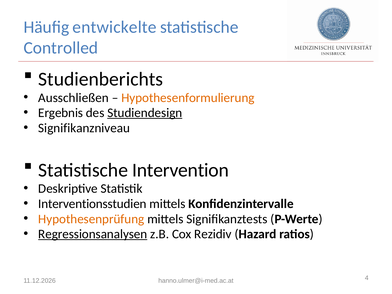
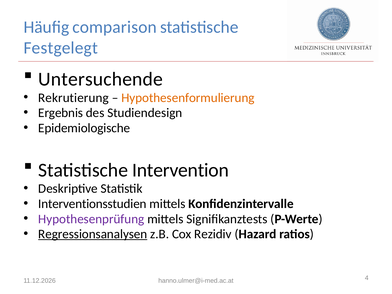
entwickelte: entwickelte -> comparison (115, 27)
Controlled: Controlled -> Festgelegt (61, 48)
Studienberichts: Studienberichts -> Untersuchende (101, 79)
Ausschließen: Ausschließen -> Rekrutierung (73, 98)
Studiendesign underline: present -> none (145, 113)
Signifikanzniveau: Signifikanzniveau -> Epidemiologische (84, 128)
Hypothesenprüfung colour: orange -> purple (91, 219)
